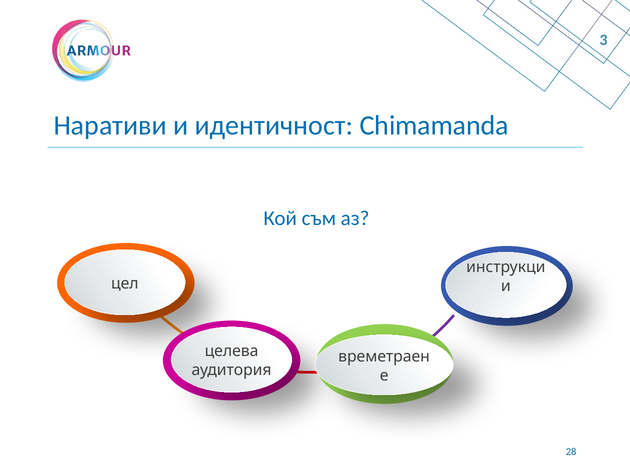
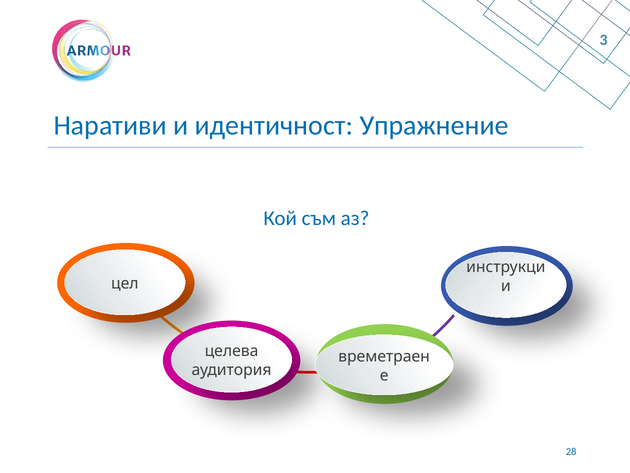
Chimamanda: Chimamanda -> Упражнениe (434, 125)
